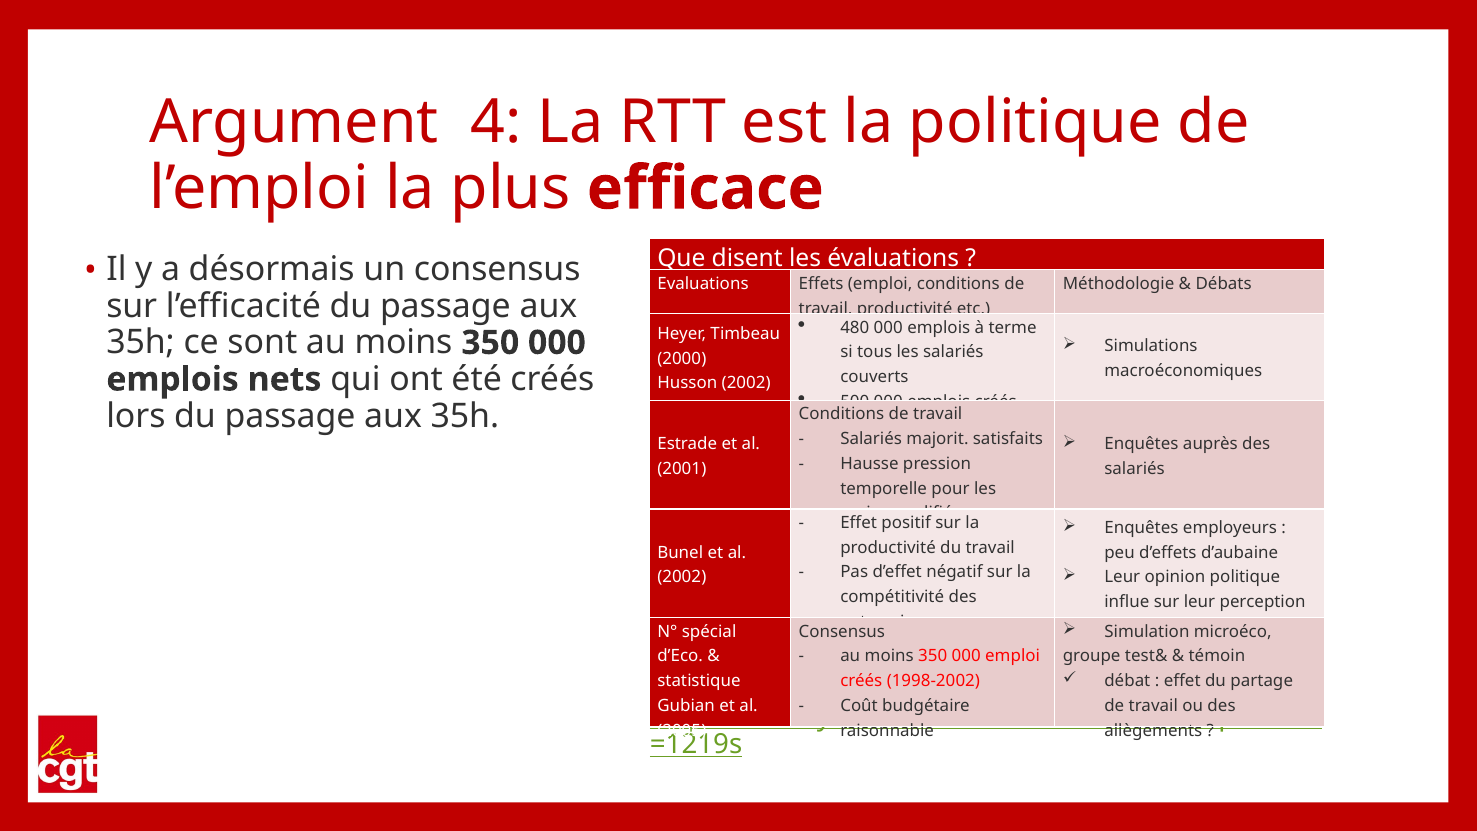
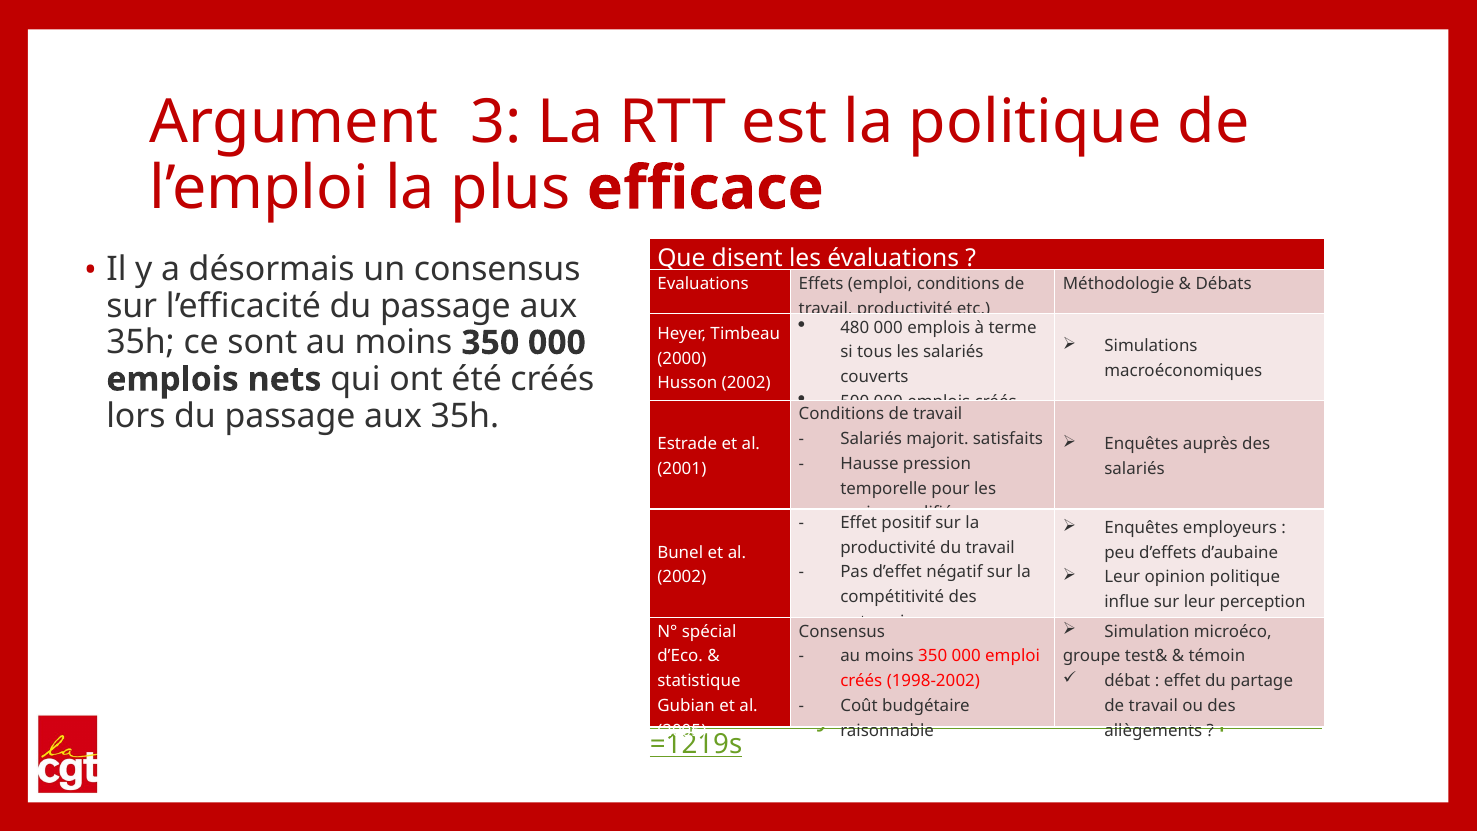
4: 4 -> 3 (496, 123)
